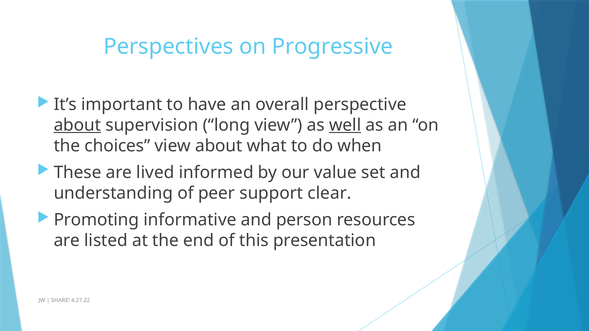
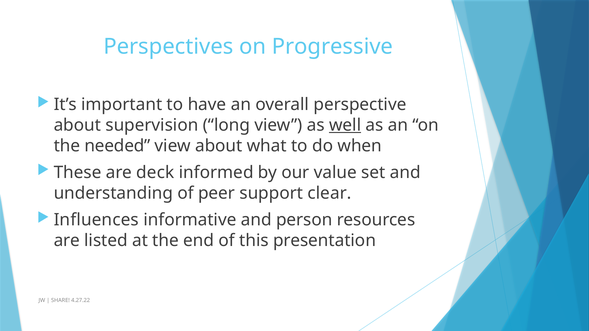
about underline: present -> none (77, 125)
choices: choices -> needed (117, 146)
lived: lived -> deck (155, 173)
Promoting: Promoting -> Influences (96, 220)
